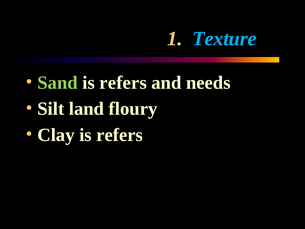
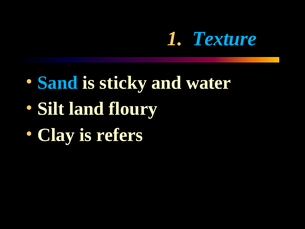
Sand colour: light green -> light blue (58, 83)
refers: refers -> sticky (123, 83)
needs: needs -> water (208, 83)
